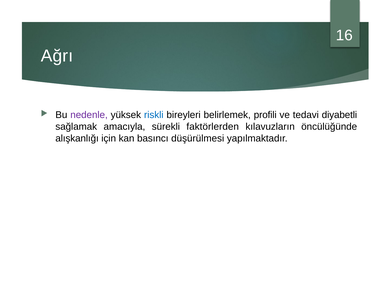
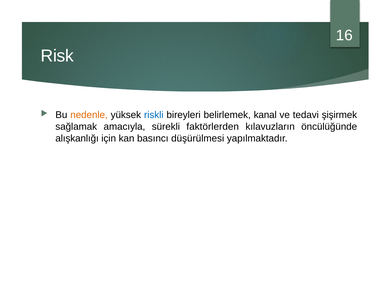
Ağrı: Ağrı -> Risk (57, 56)
nedenle colour: purple -> orange (89, 115)
profili: profili -> kanal (265, 115)
diyabetli: diyabetli -> şişirmek (339, 115)
